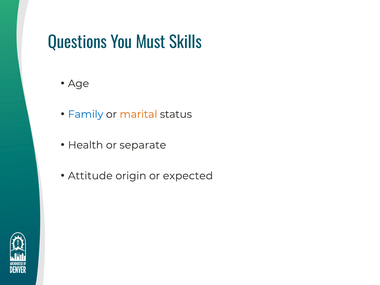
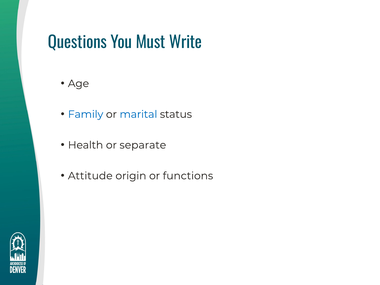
Skills: Skills -> Write (186, 43)
marital colour: orange -> blue (138, 114)
expected: expected -> functions (188, 176)
